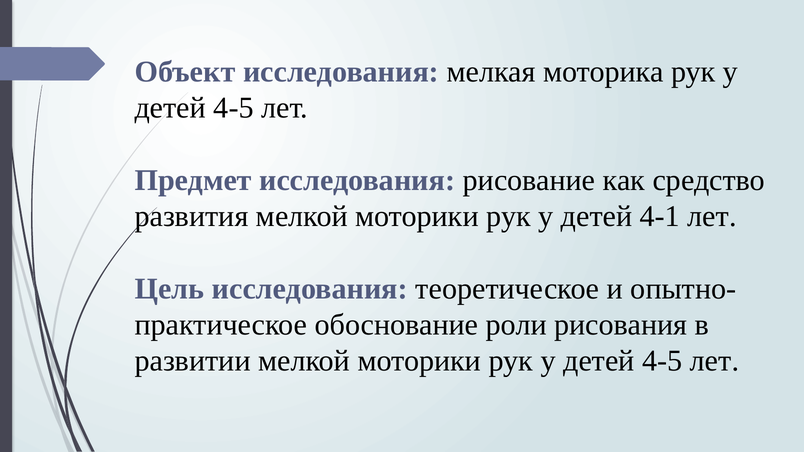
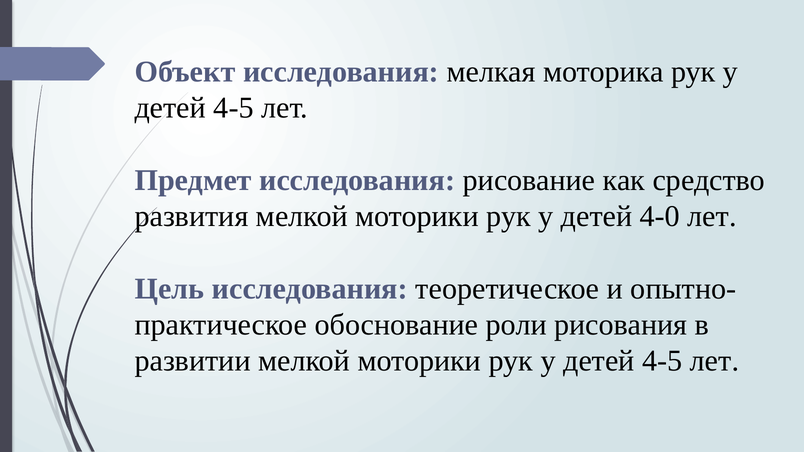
4-1: 4-1 -> 4-0 (660, 216)
